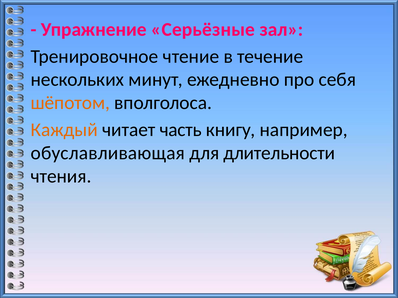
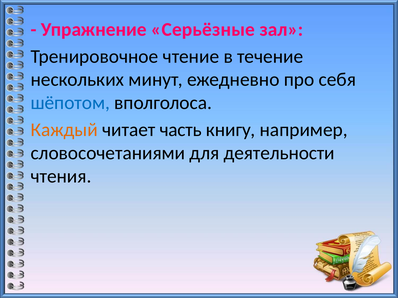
шёпотом colour: orange -> blue (70, 103)
обуславливающая: обуславливающая -> словосочетаниями (108, 153)
длительности: длительности -> деятельности (279, 153)
